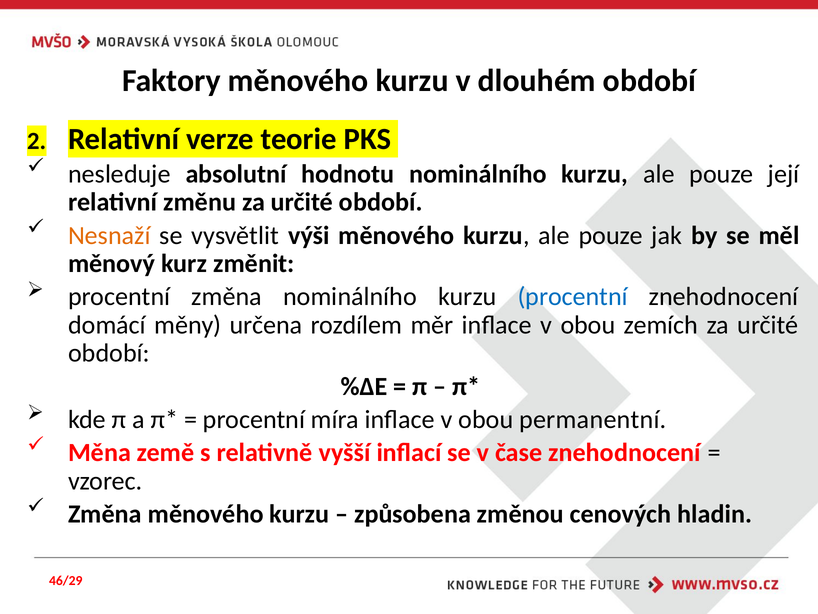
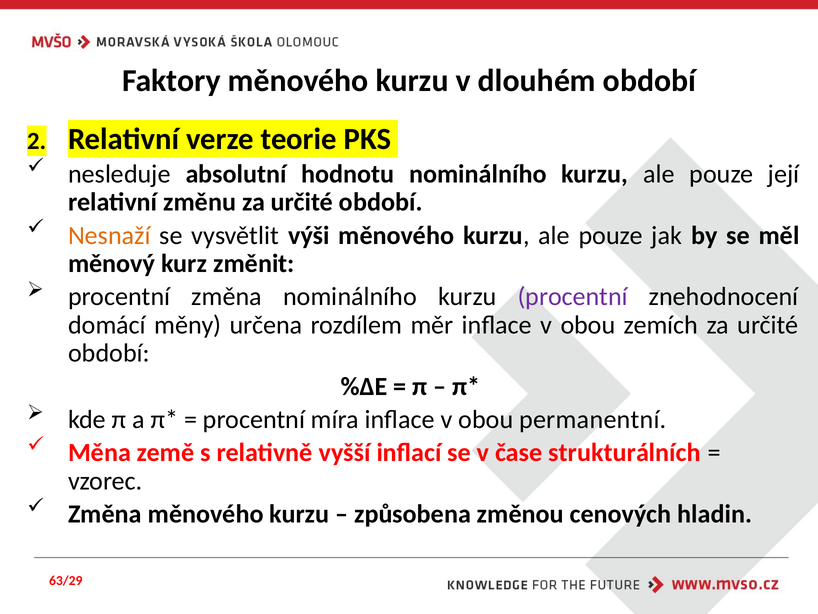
procentní colour: blue -> purple (573, 297)
čase znehodnocení: znehodnocení -> strukturálních (625, 452)
46/29: 46/29 -> 63/29 (66, 580)
